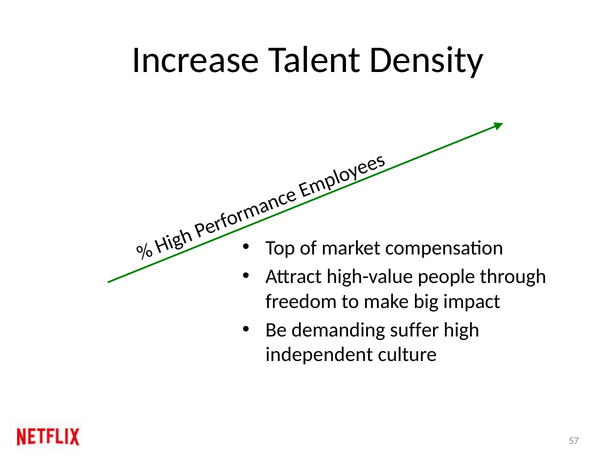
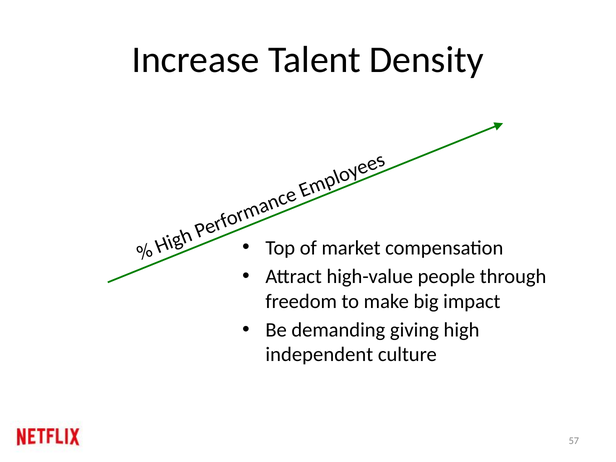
suffer: suffer -> giving (414, 330)
